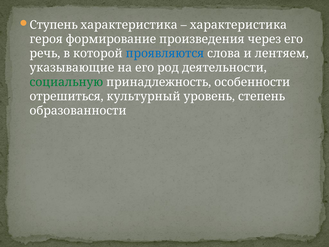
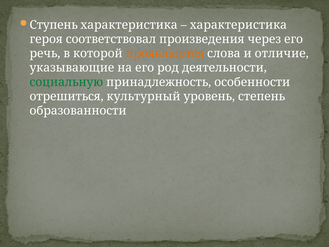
формирование: формирование -> соответствовал (111, 39)
проявляются colour: blue -> orange (165, 53)
лентяем: лентяем -> отличие (282, 53)
